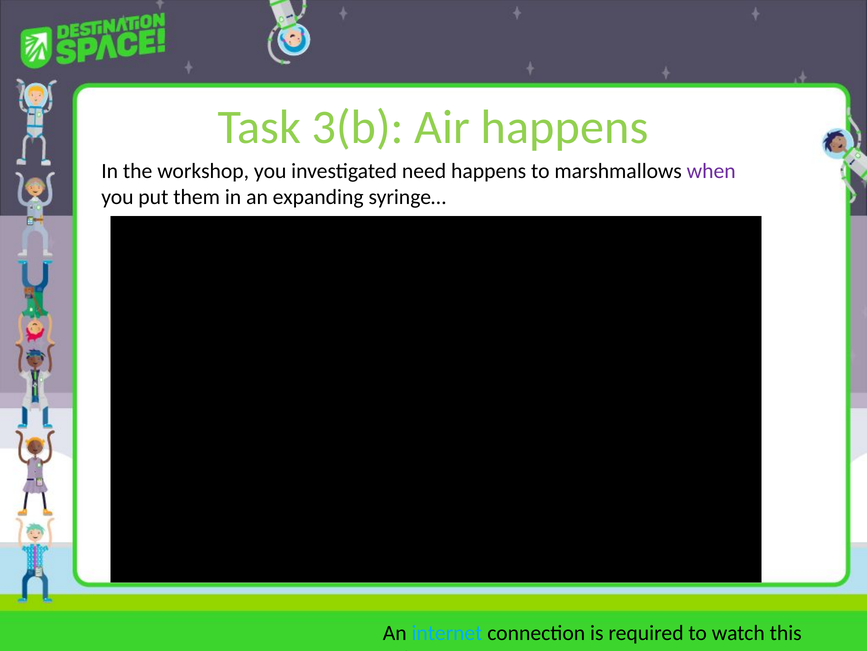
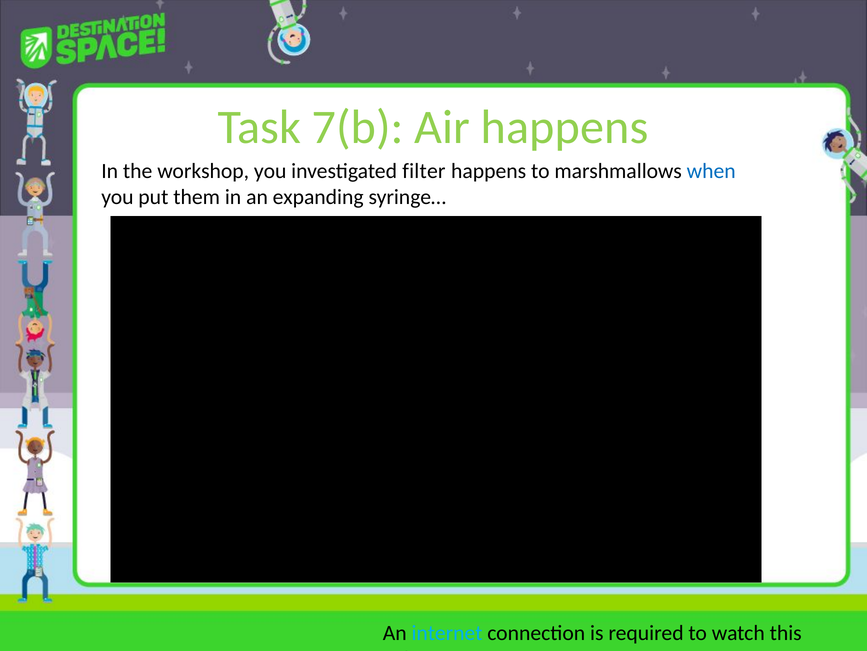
3(b: 3(b -> 7(b (358, 127)
need: need -> filter (424, 171)
when colour: purple -> blue (711, 171)
